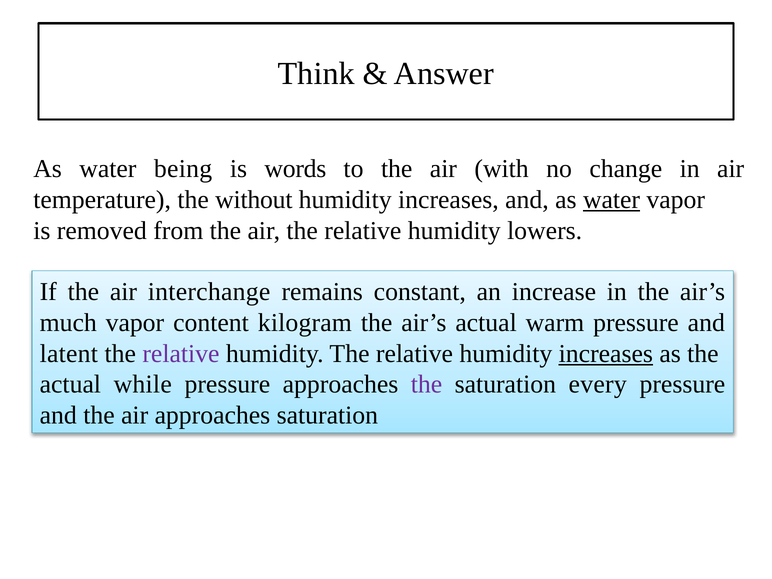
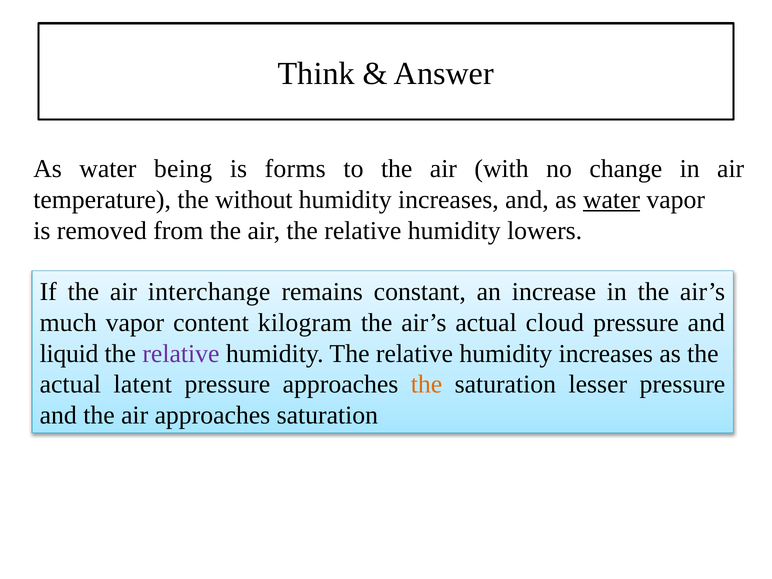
words: words -> forms (295, 169)
warm: warm -> cloud (555, 323)
latent: latent -> liquid (69, 354)
increases underline: present -> none (606, 354)
while: while -> latent (143, 384)
the colour: purple -> orange (427, 384)
every: every -> lesser (598, 384)
